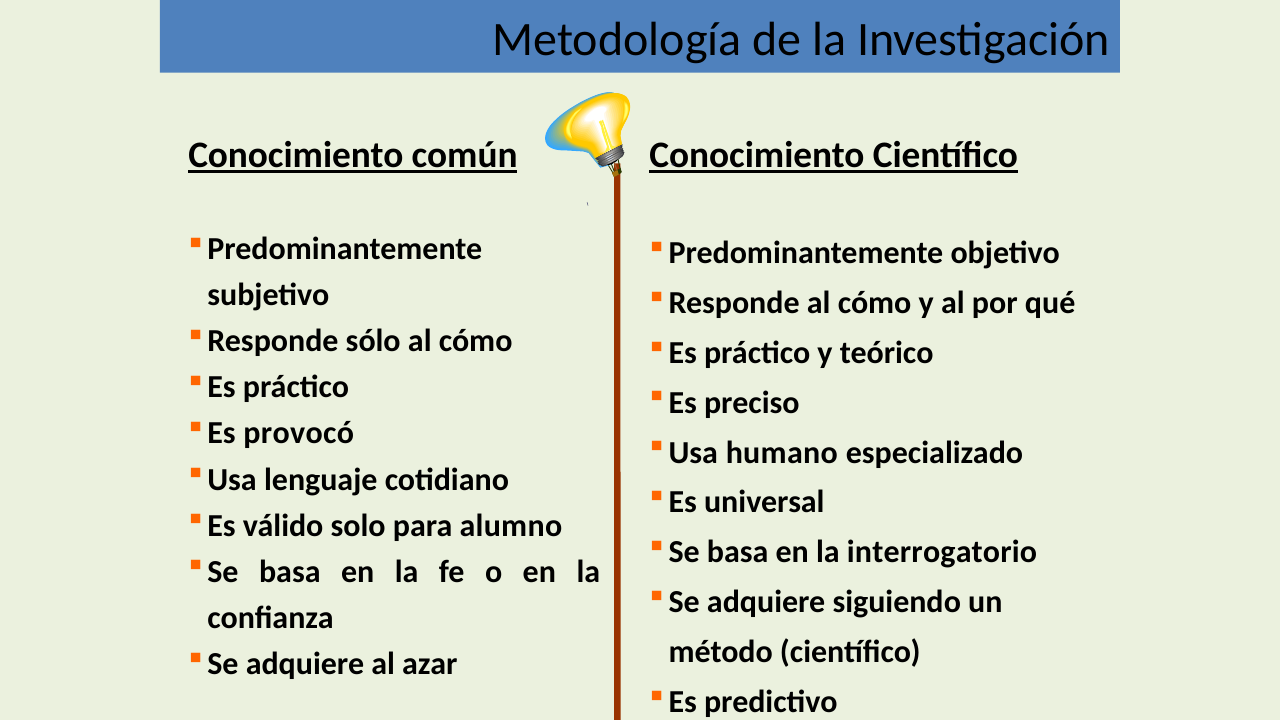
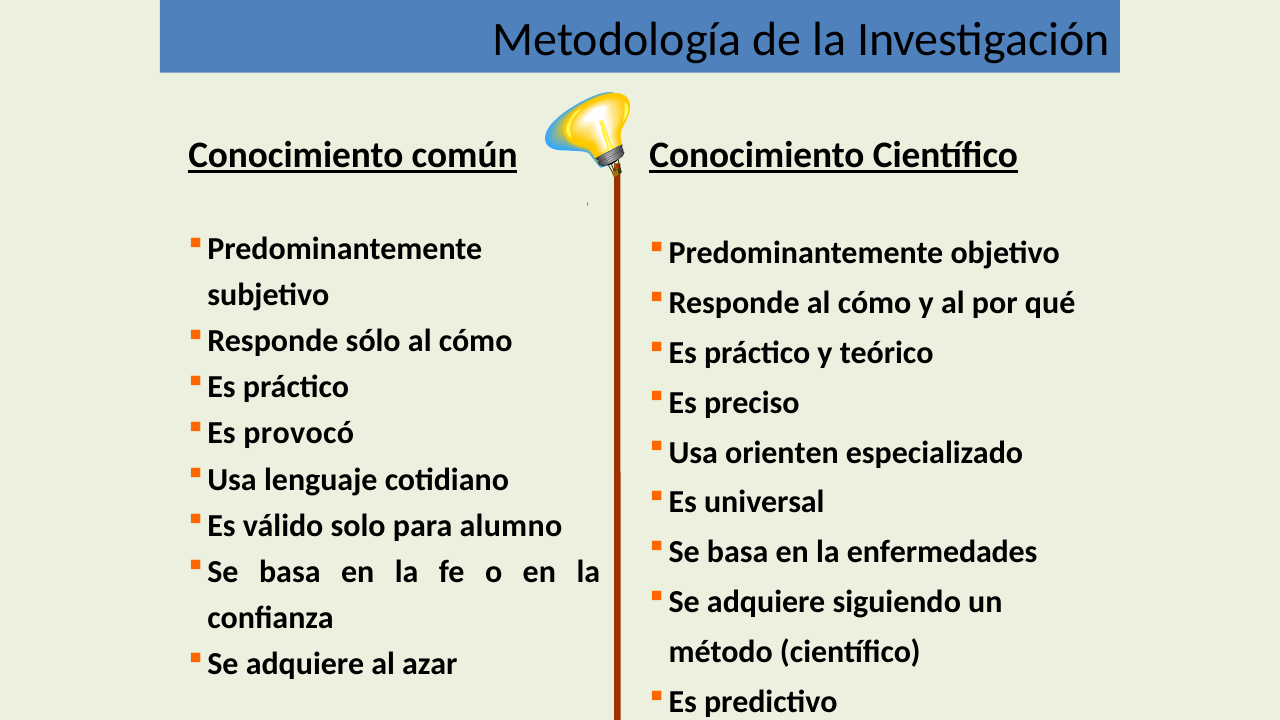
humano: humano -> orienten (782, 452)
interrogatorio: interrogatorio -> enfermedades (942, 552)
